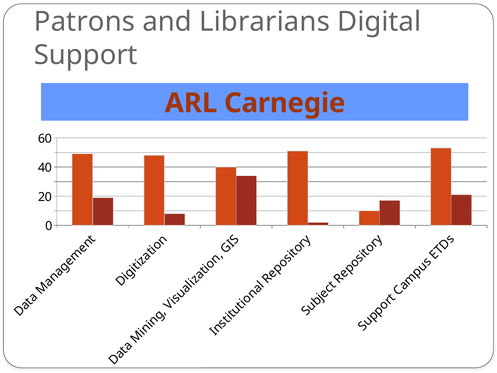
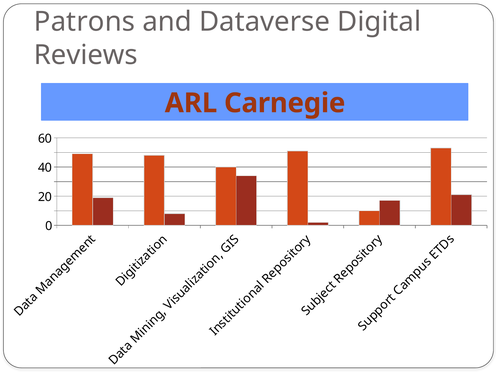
Librarians: Librarians -> Dataverse (265, 22)
Support: Support -> Reviews (86, 55)
